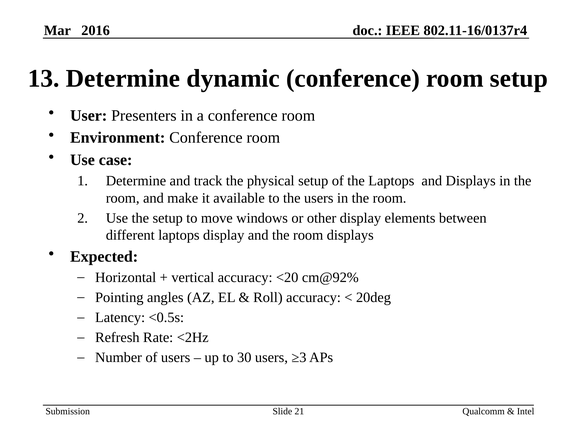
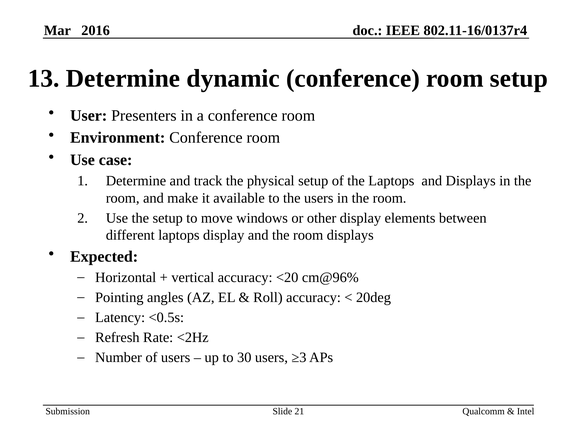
cm@92%: cm@92% -> cm@96% (330, 277)
